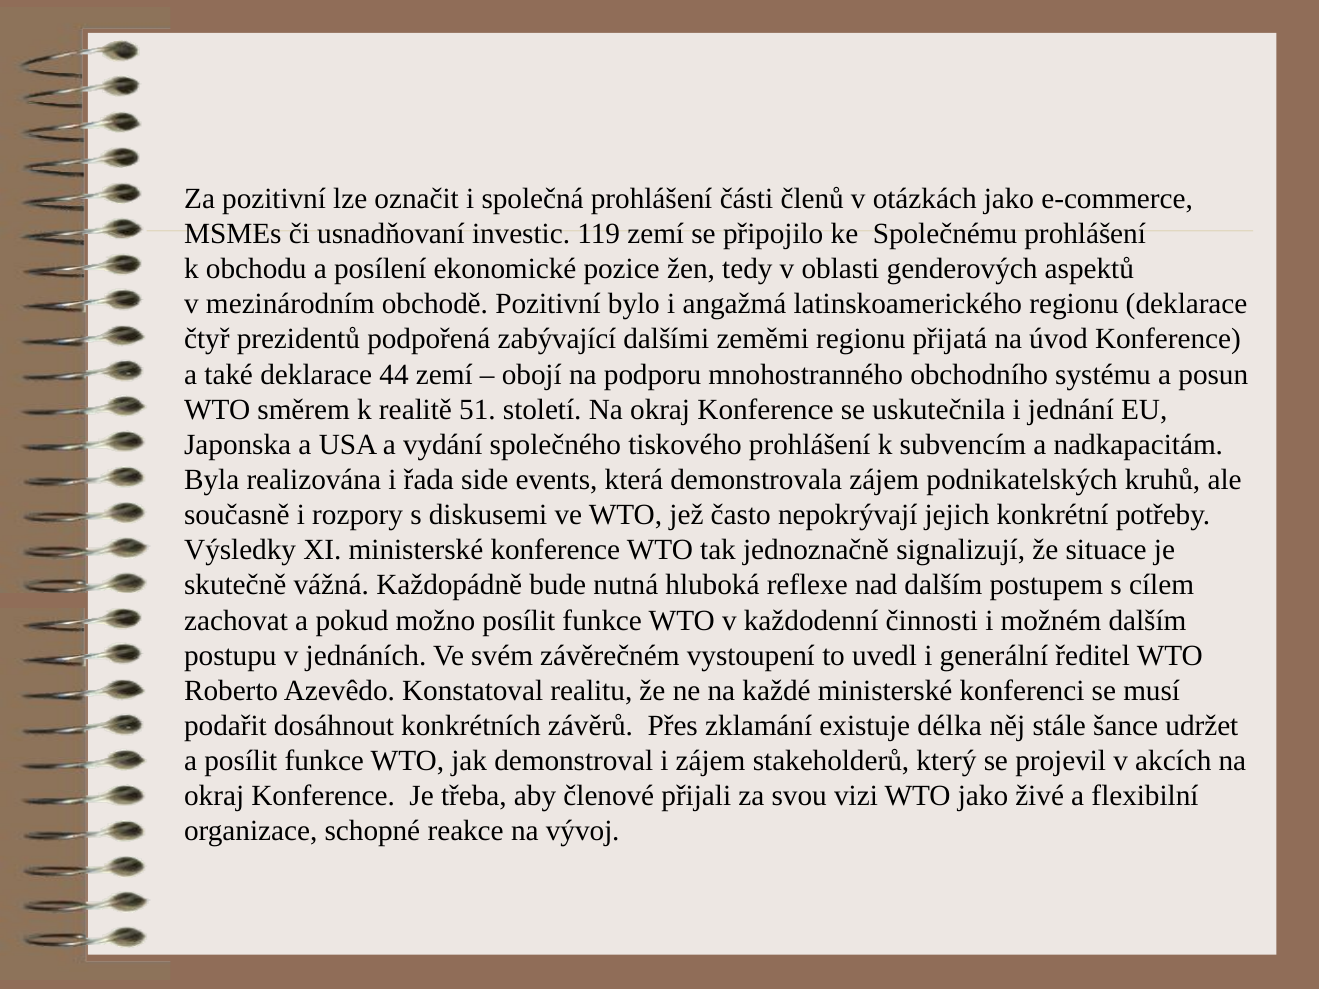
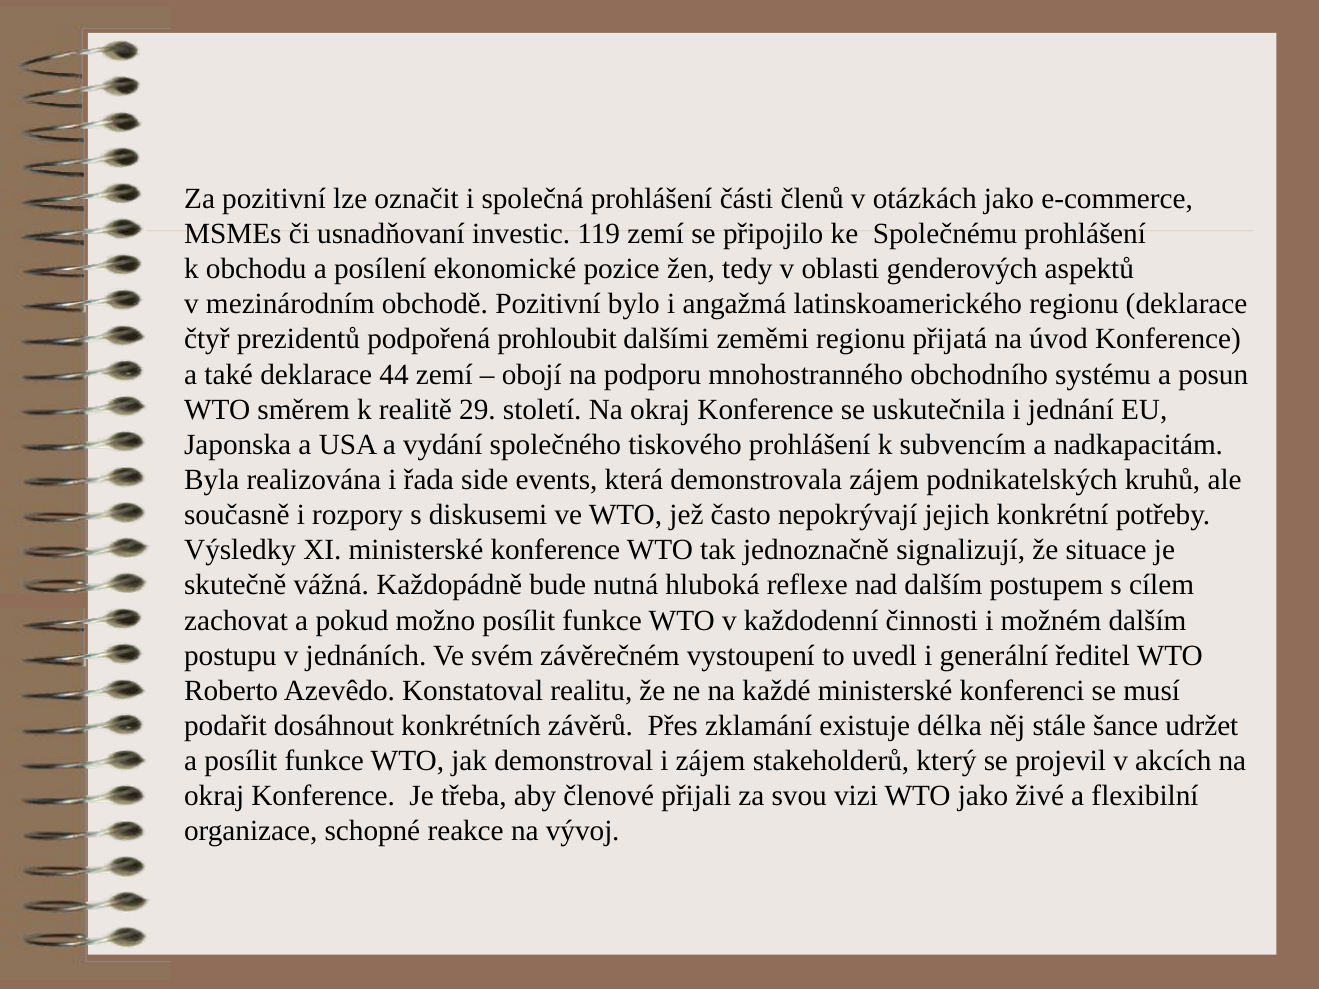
zabývající: zabývající -> prohloubit (557, 339)
51: 51 -> 29 (477, 410)
